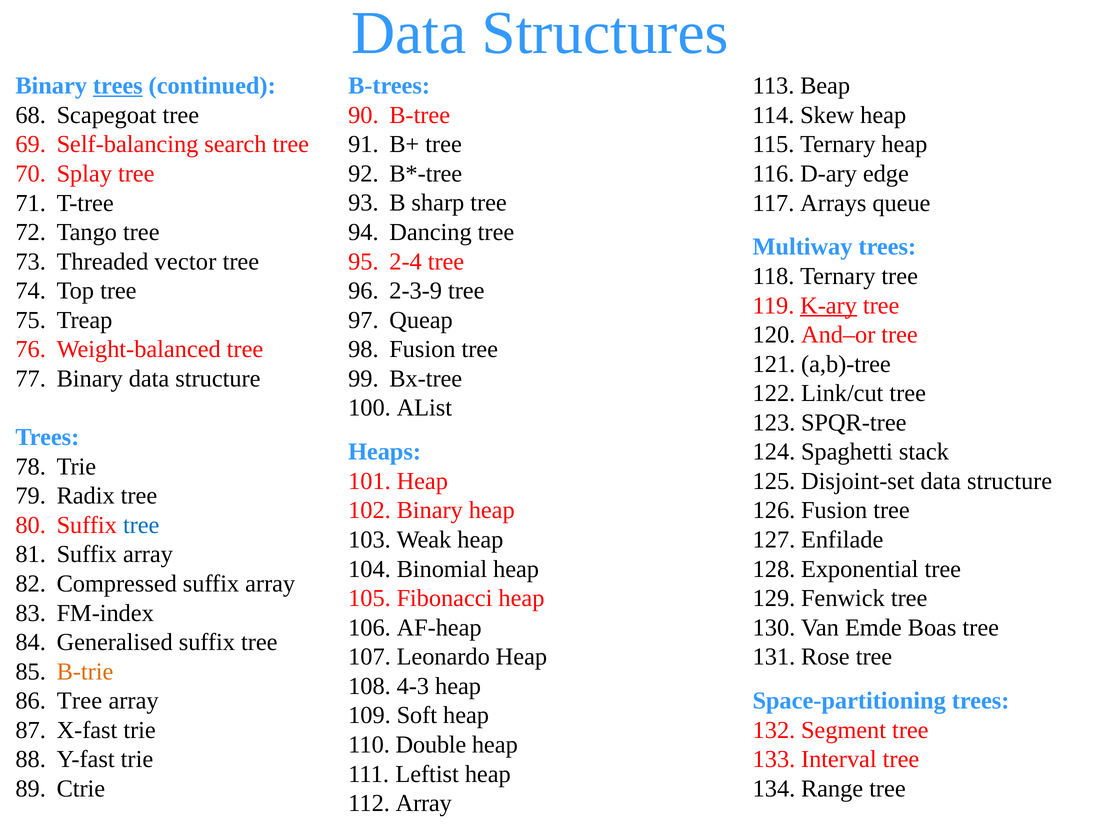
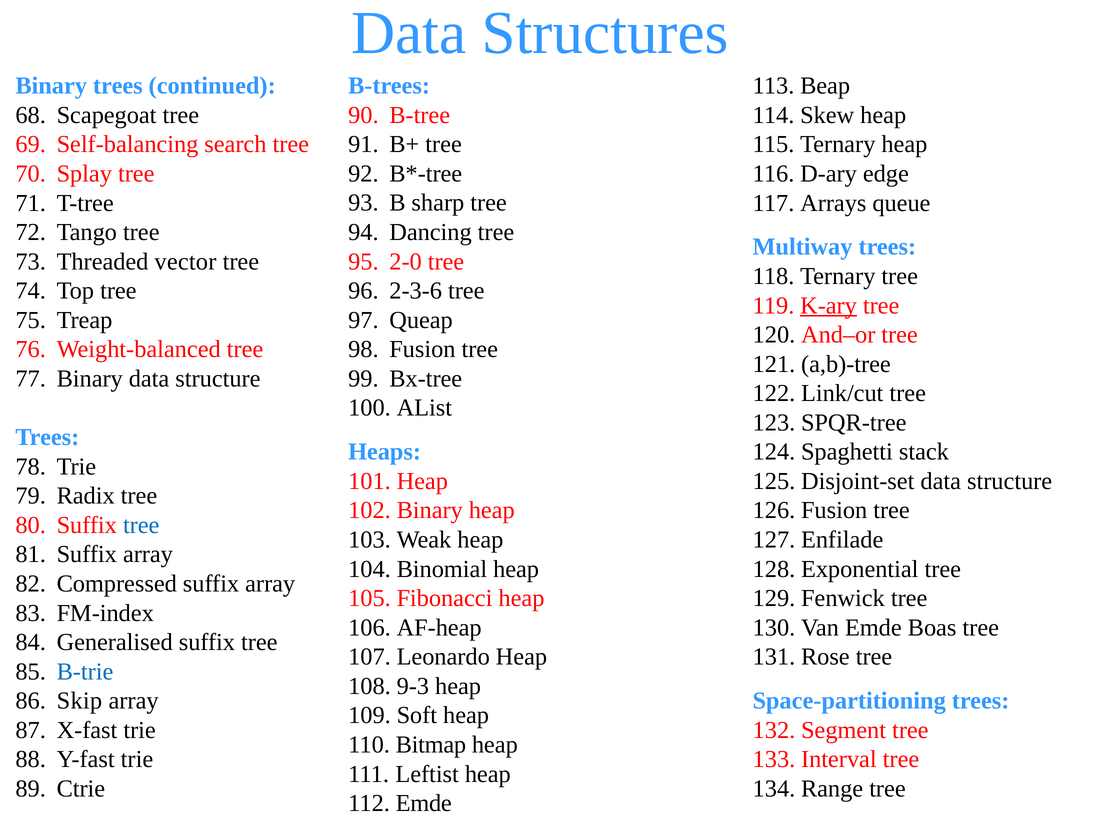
trees underline: present -> none (118, 86)
2-4: 2-4 -> 2-0 (406, 262)
2-3-9: 2-3-9 -> 2-3-6 (416, 291)
B-trie colour: orange -> blue (85, 672)
4-3: 4-3 -> 9-3 (413, 686)
Tree: Tree -> Skip (79, 701)
Double: Double -> Bitmap (431, 745)
Array: Array -> Emde (424, 803)
